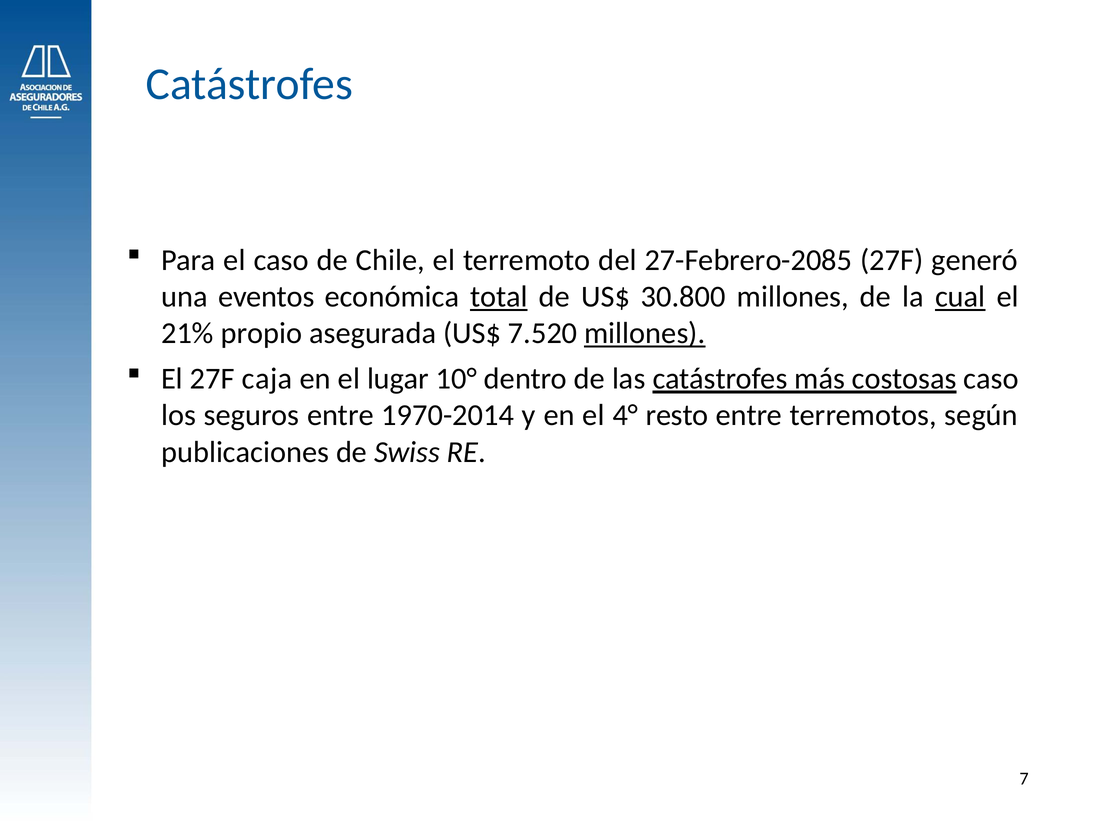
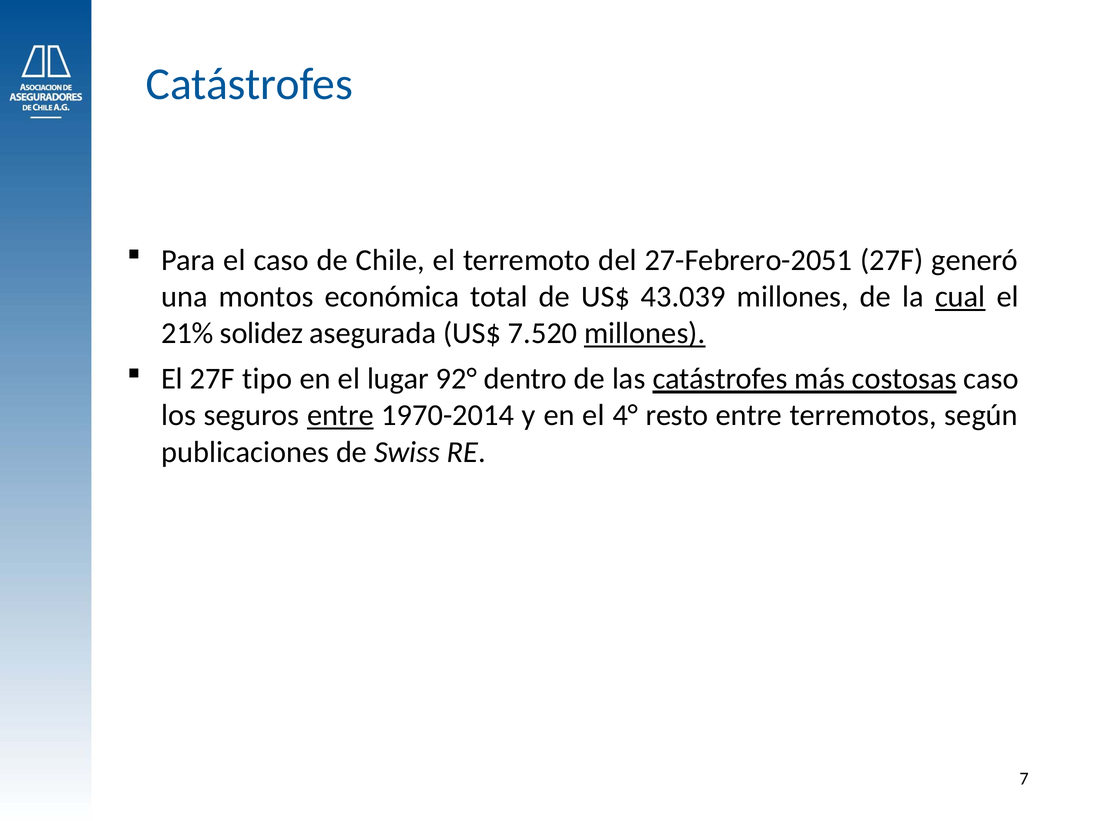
27-Febrero-2085: 27-Febrero-2085 -> 27-Febrero-2051 (748, 260)
eventos: eventos -> montos (266, 297)
total underline: present -> none (499, 297)
30.800: 30.800 -> 43.039 (683, 297)
propio: propio -> solidez (262, 333)
caja: caja -> tipo (267, 379)
10°: 10° -> 92° (456, 379)
entre underline: none -> present (340, 415)
